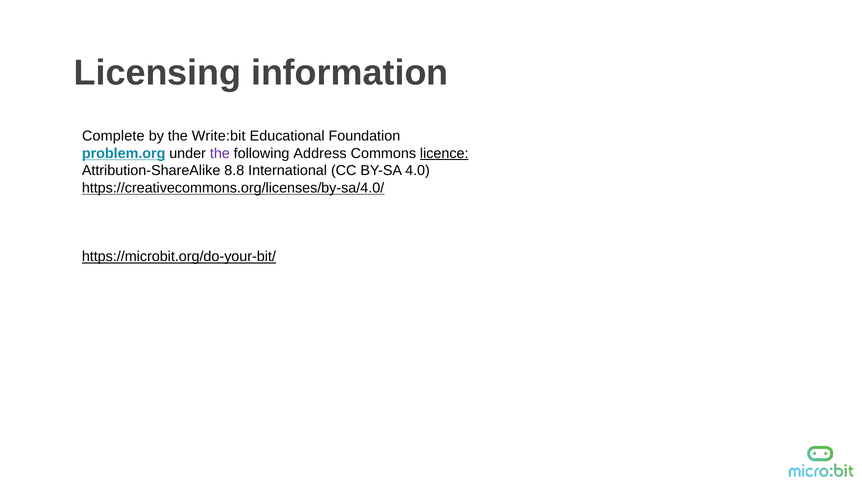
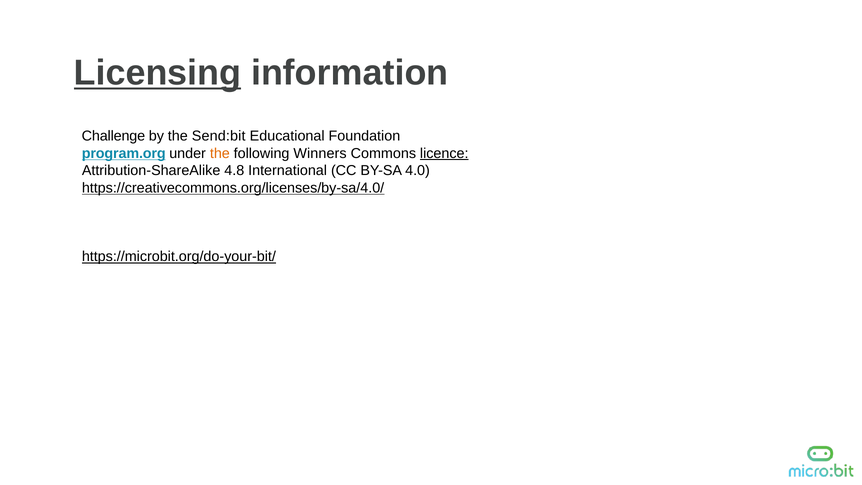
Licensing underline: none -> present (158, 73)
Complete: Complete -> Challenge (113, 136)
Write:bit: Write:bit -> Send:bit (219, 136)
problem.org: problem.org -> program.org (124, 153)
the colour: purple -> orange (220, 153)
Address: Address -> Winners (320, 153)
8.8: 8.8 -> 4.8 (234, 171)
